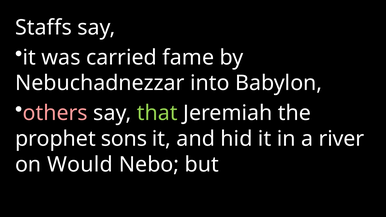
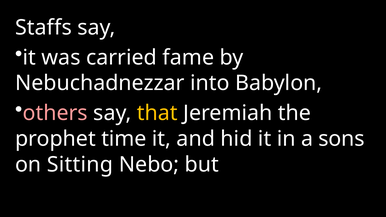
that colour: light green -> yellow (157, 113)
sons: sons -> time (124, 139)
river: river -> sons (341, 139)
Would: Would -> Sitting (80, 165)
